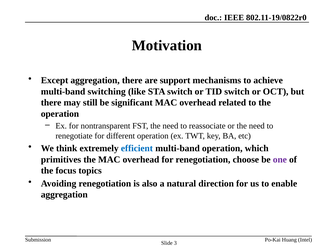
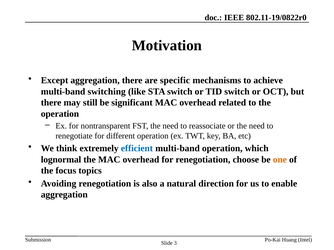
support: support -> specific (175, 81)
primitives: primitives -> lognormal (61, 160)
one colour: purple -> orange (280, 160)
